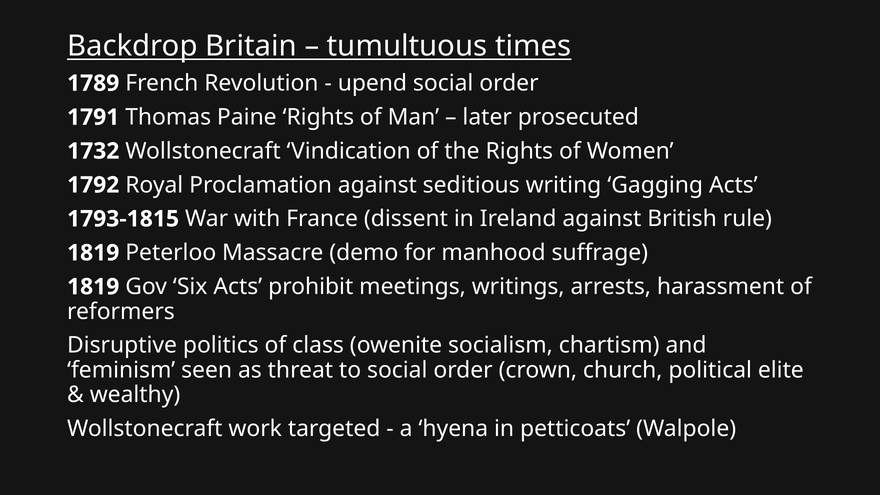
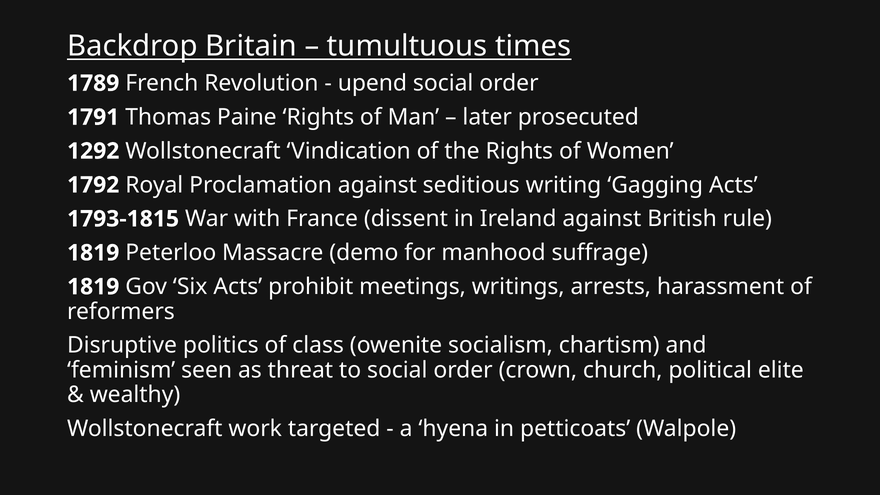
1732: 1732 -> 1292 (93, 151)
